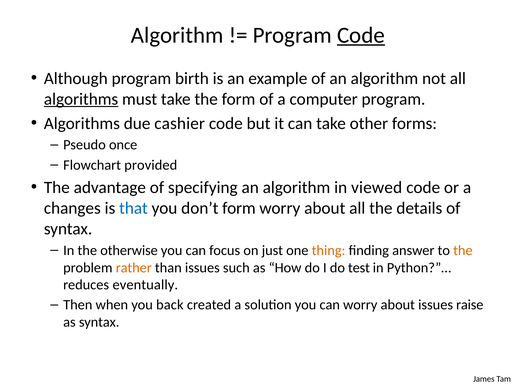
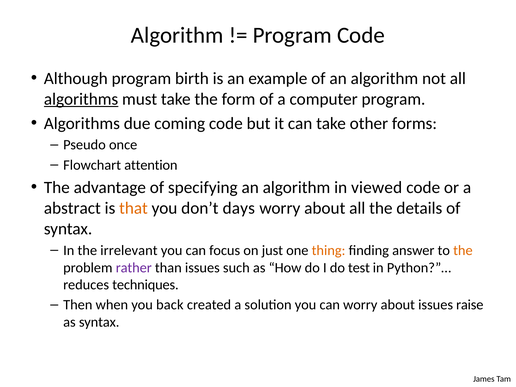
Code underline: present -> none (361, 35)
cashier: cashier -> coming (180, 123)
provided: provided -> attention (151, 165)
changes: changes -> abstract (72, 208)
that colour: blue -> orange (133, 208)
don’t form: form -> days (239, 208)
otherwise: otherwise -> irrelevant (129, 250)
rather colour: orange -> purple (134, 268)
eventually: eventually -> techniques (145, 285)
